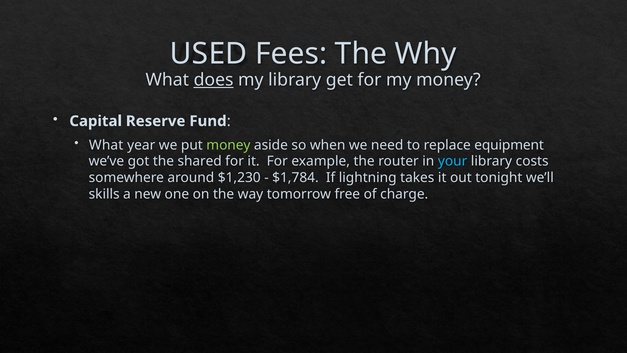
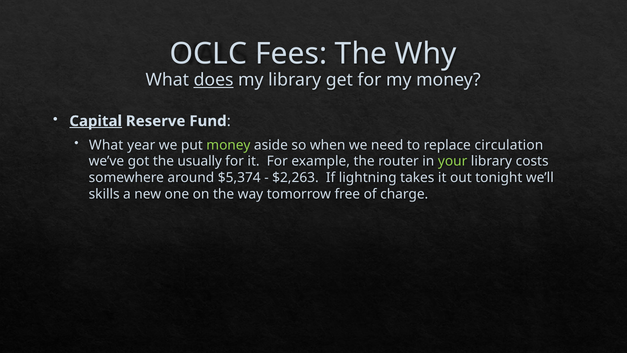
USED: USED -> OCLC (208, 54)
Capital underline: none -> present (96, 121)
equipment: equipment -> circulation (509, 145)
shared: shared -> usually (200, 161)
your colour: light blue -> light green (453, 161)
$1,230: $1,230 -> $5,374 (239, 178)
$1,784: $1,784 -> $2,263 (295, 178)
